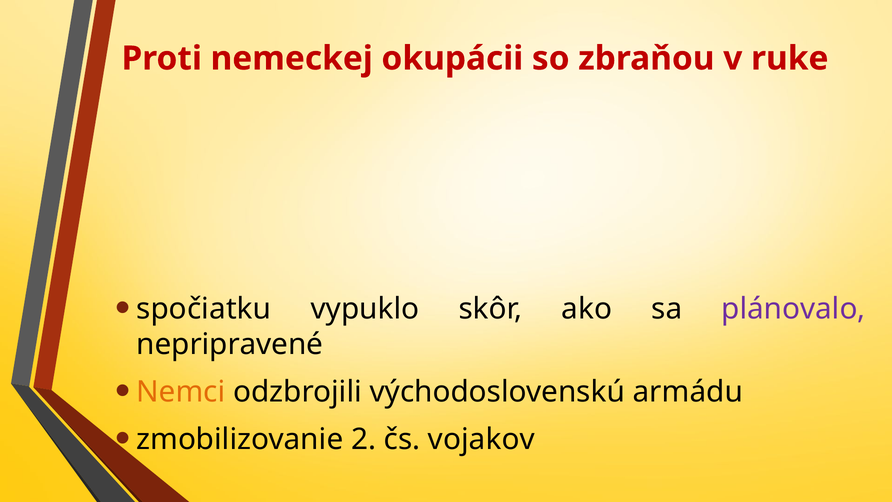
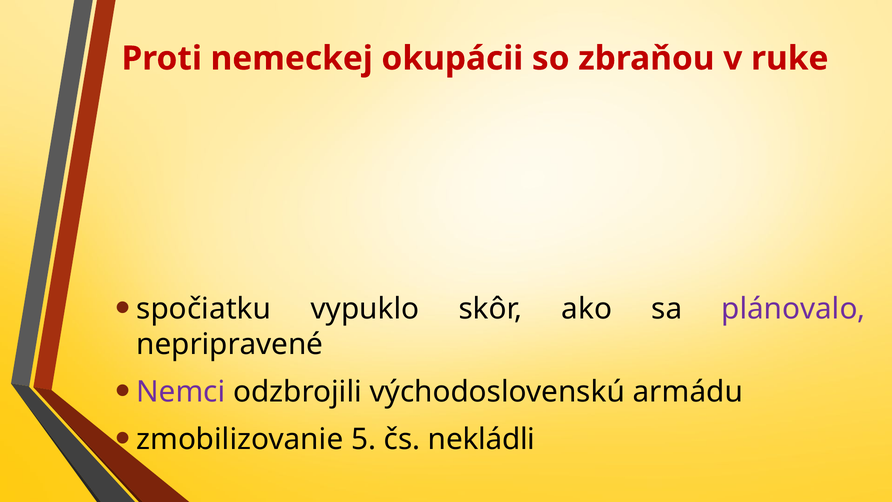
Nemci colour: orange -> purple (181, 392)
2: 2 -> 5 (364, 439)
vojakov: vojakov -> nekládli (482, 439)
